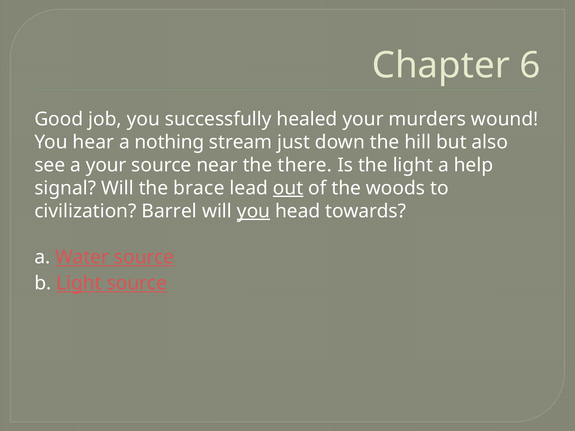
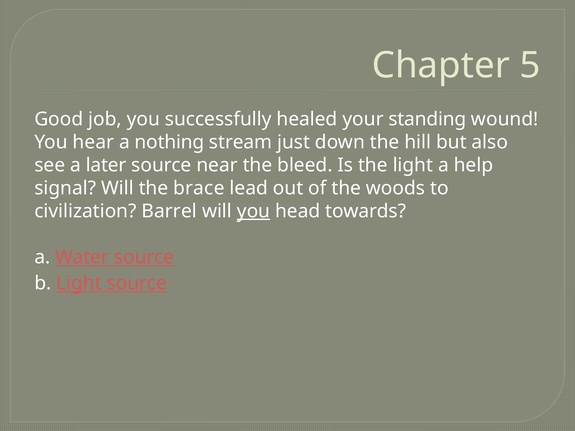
6: 6 -> 5 (530, 65)
murders: murders -> standing (427, 119)
a your: your -> later (106, 165)
there: there -> bleed (305, 165)
out underline: present -> none (288, 188)
